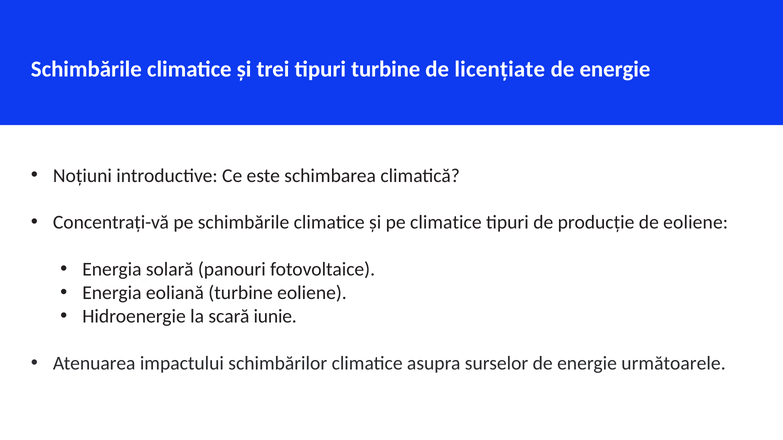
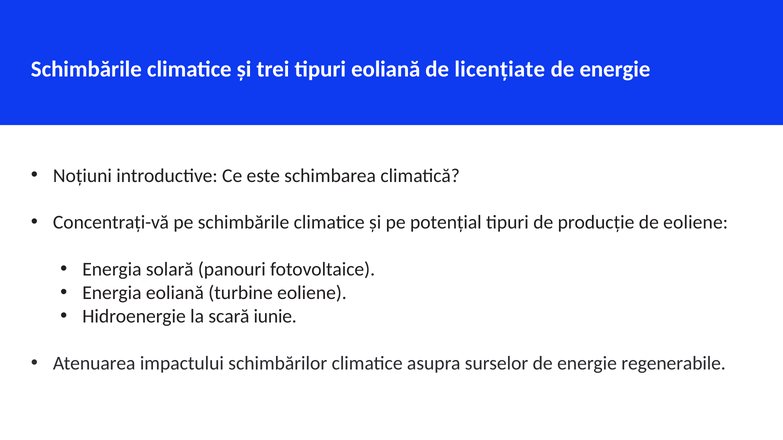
tipuri turbine: turbine -> eoliană (386, 69)
pe climatice: climatice -> potențial (446, 223)
următoarele: următoarele -> regenerabile (674, 364)
